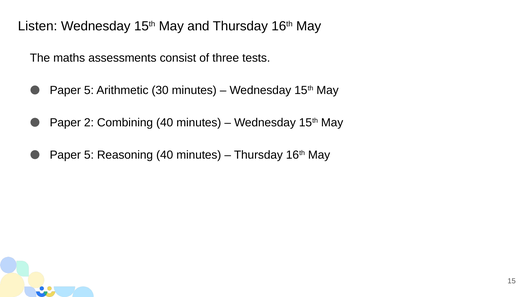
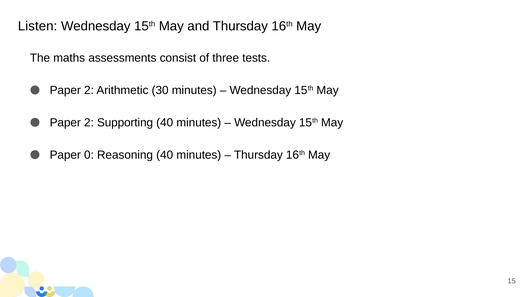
5: 5 -> 2 (89, 90)
Combining: Combining -> Supporting (125, 123)
5: 5 -> 0 (89, 155)
